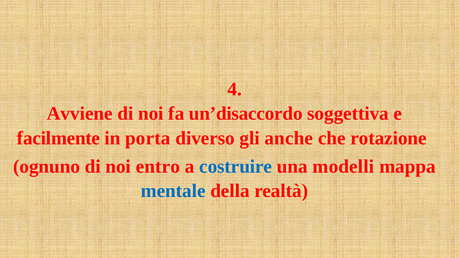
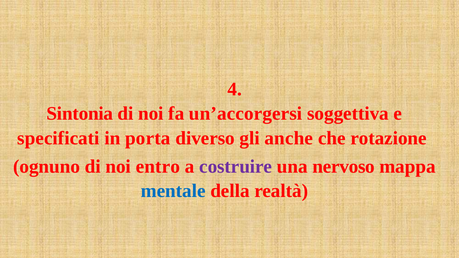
Avviene: Avviene -> Sintonia (80, 114)
un’disaccordo: un’disaccordo -> un’accorgersi (246, 114)
facilmente: facilmente -> specificati (58, 138)
costruire colour: blue -> purple (236, 167)
modelli: modelli -> nervoso (344, 167)
